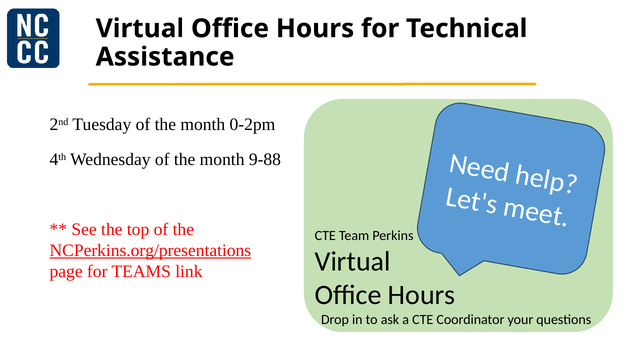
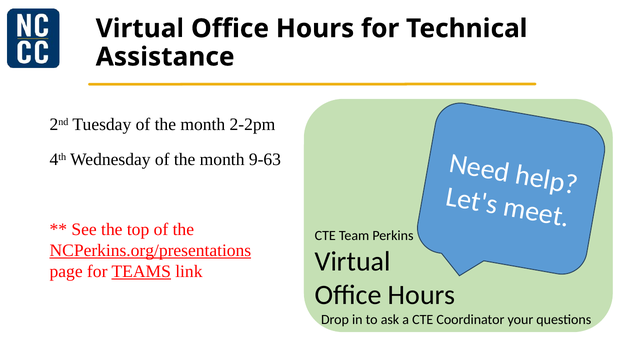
0-2pm: 0-2pm -> 2-2pm (252, 125)
9-88: 9-88 -> 9-63 (265, 160)
TEAMS underline: none -> present (141, 272)
